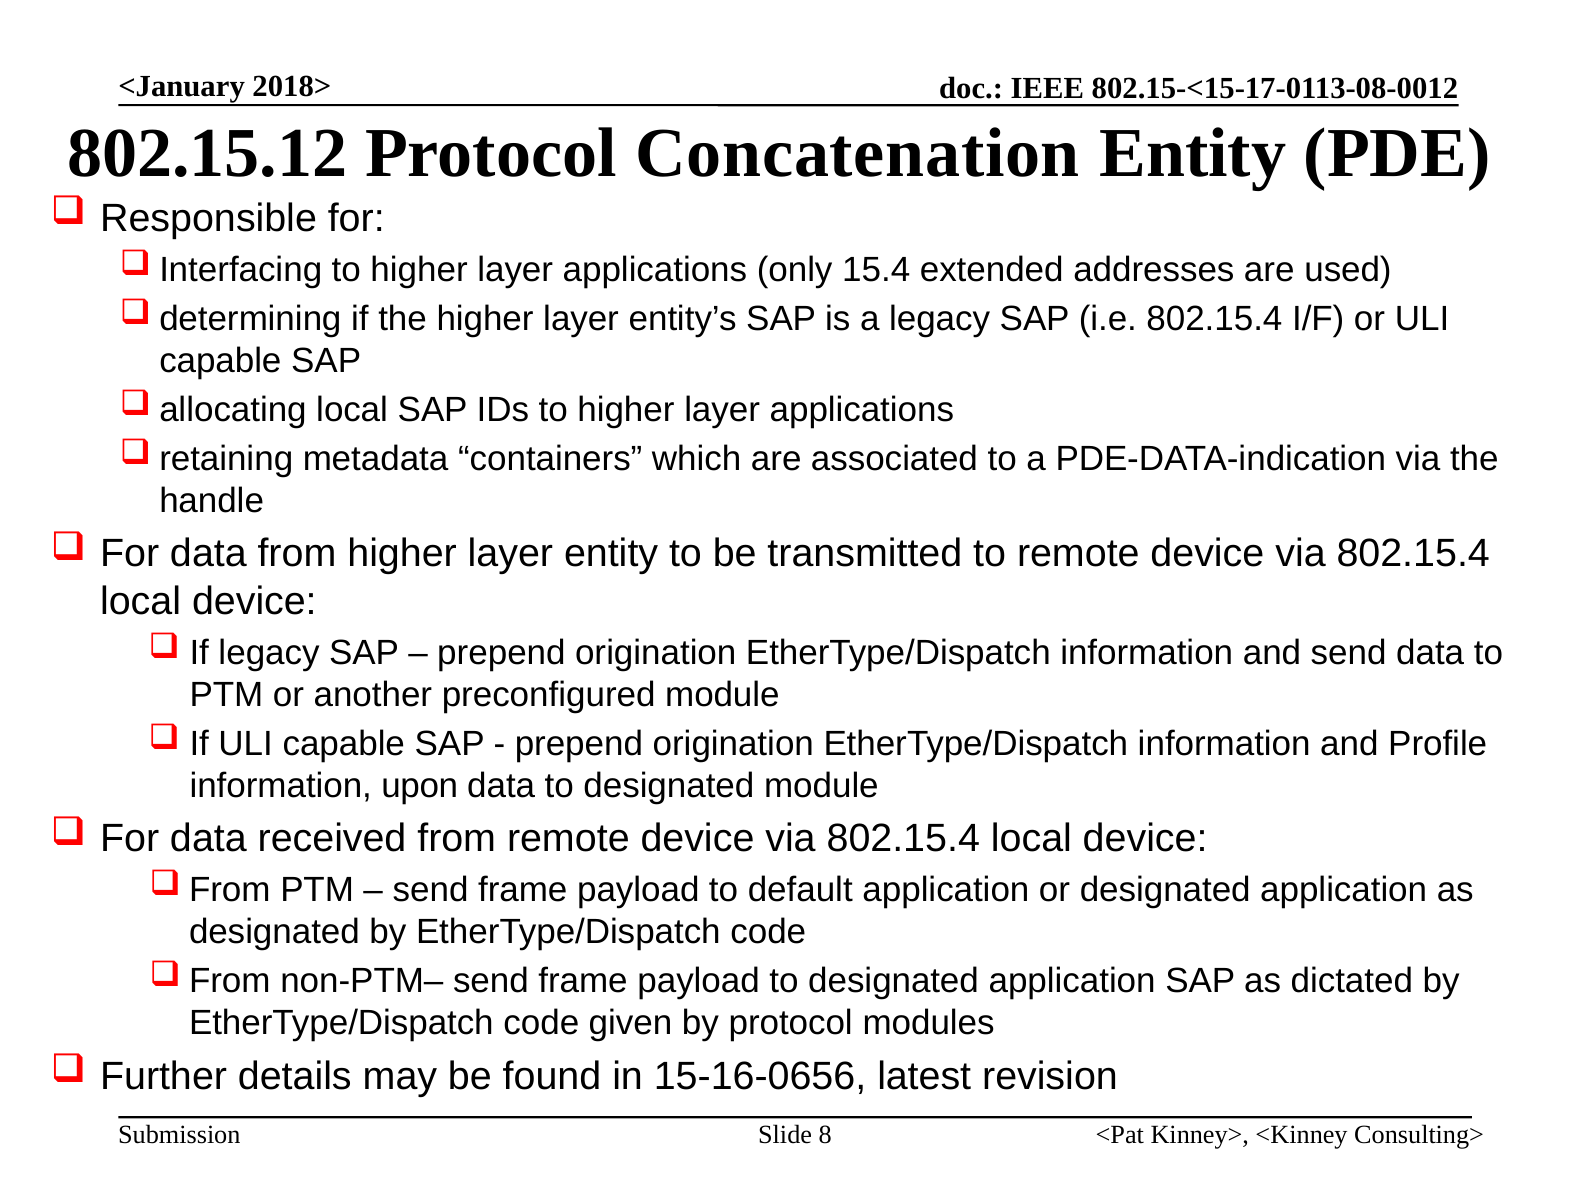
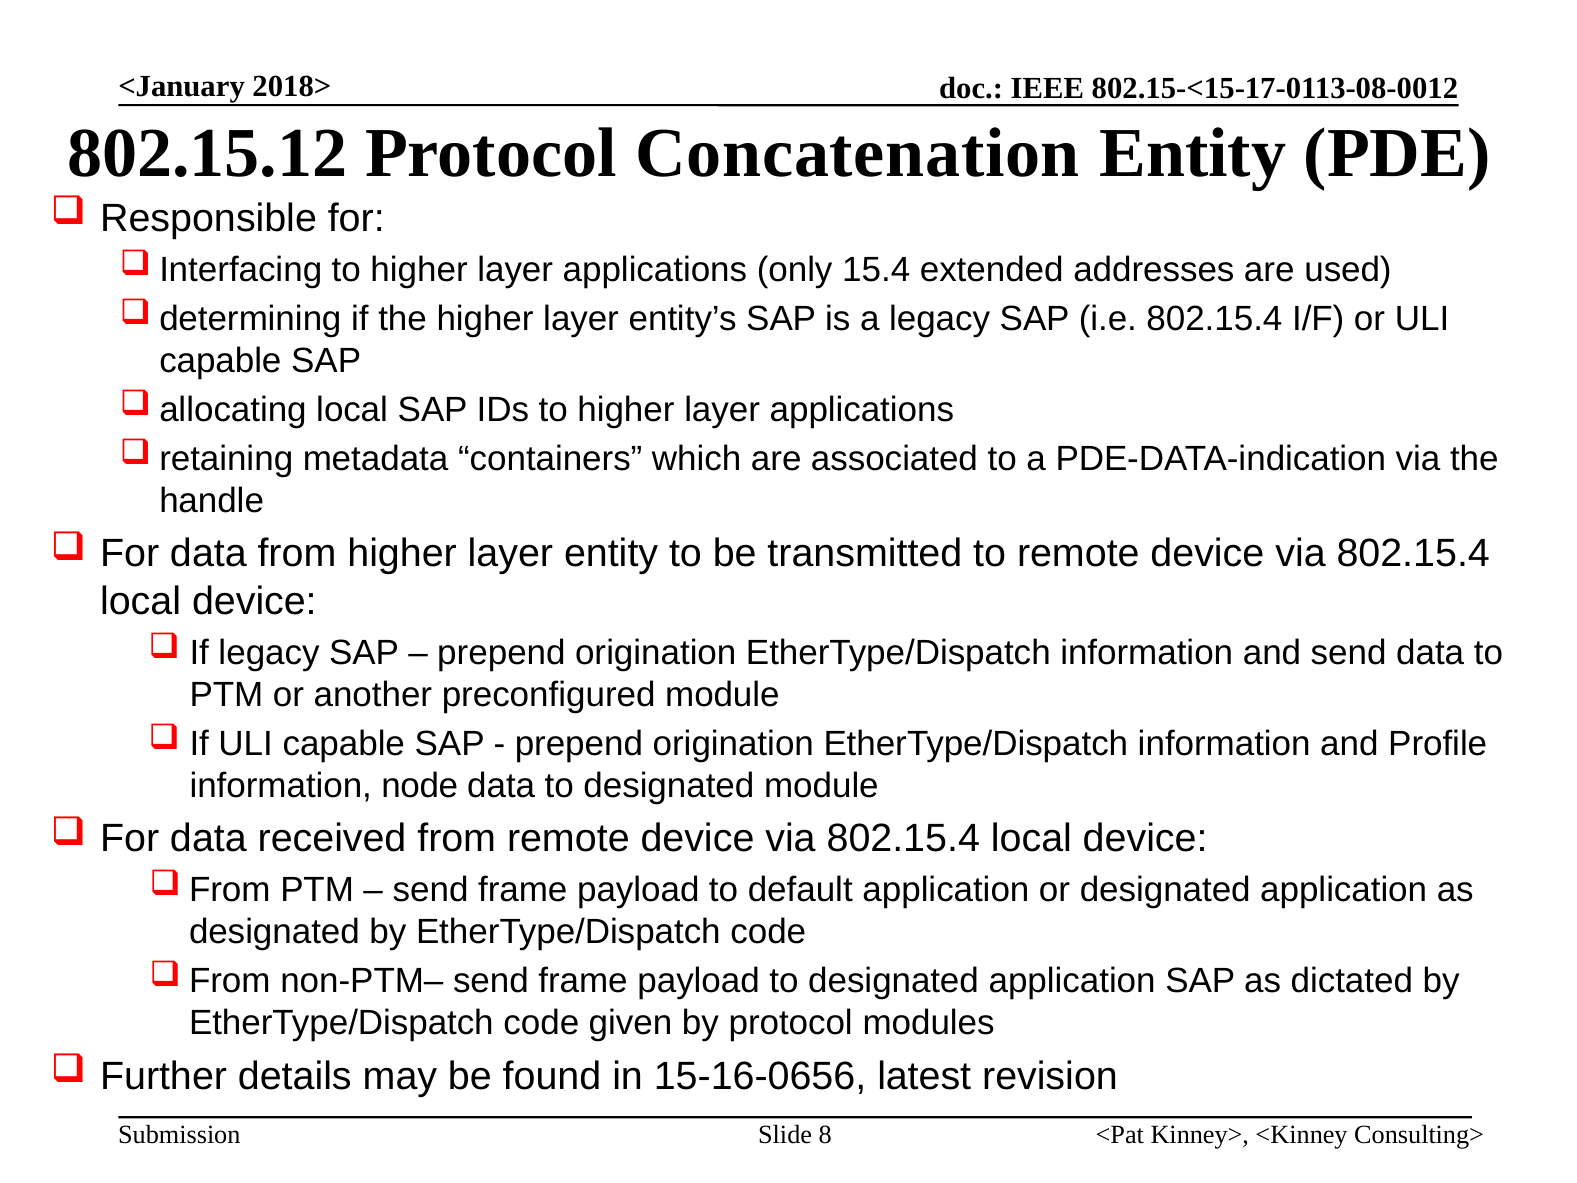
upon: upon -> node (420, 786)
